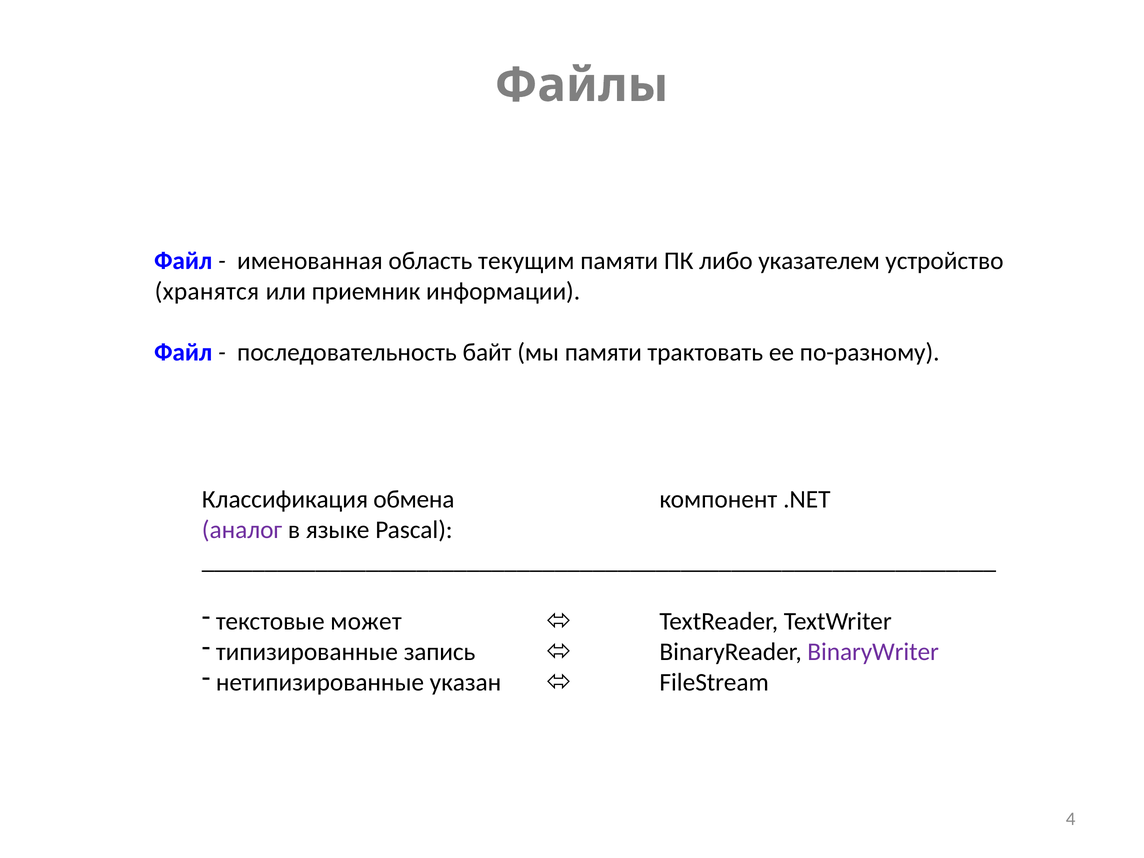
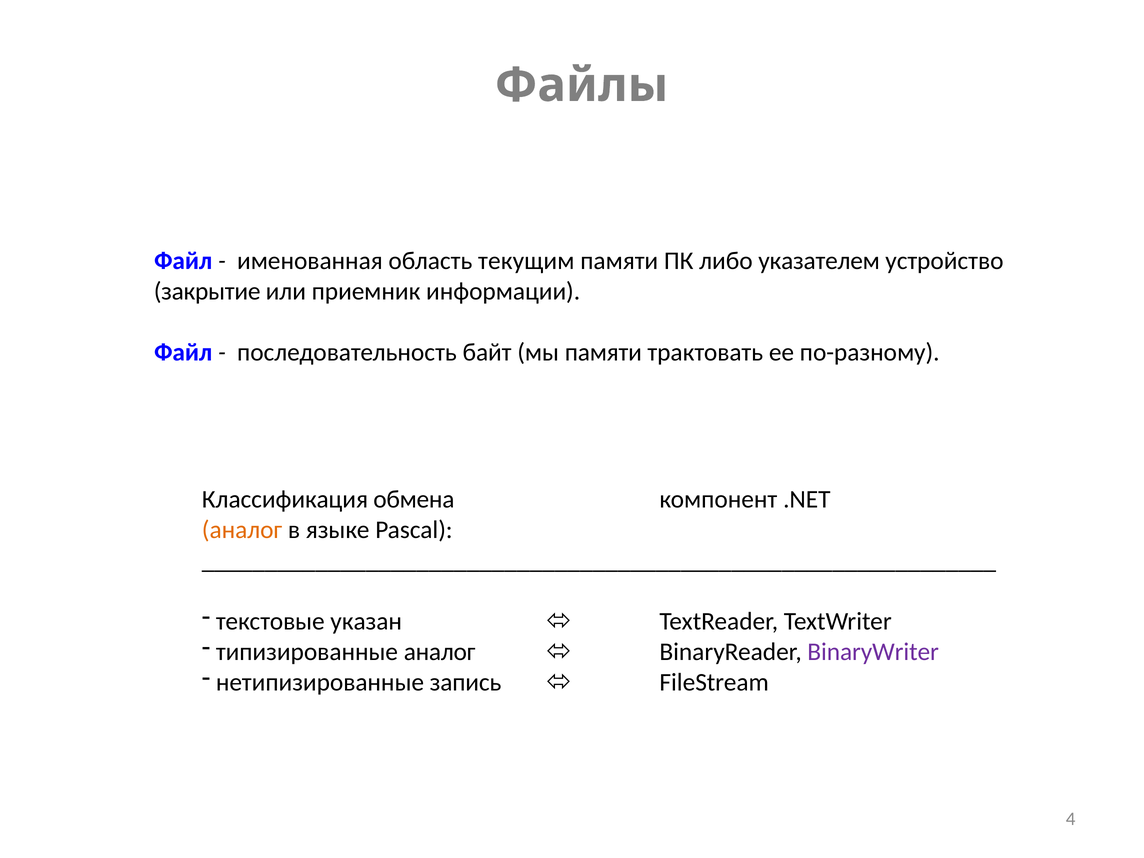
хранятся: хранятся -> закрытие (207, 291)
аналог colour: purple -> orange (242, 530)
может: может -> указан (366, 621)
типизированные запись: запись -> аналог (440, 652)
указан: указан -> запись (466, 682)
